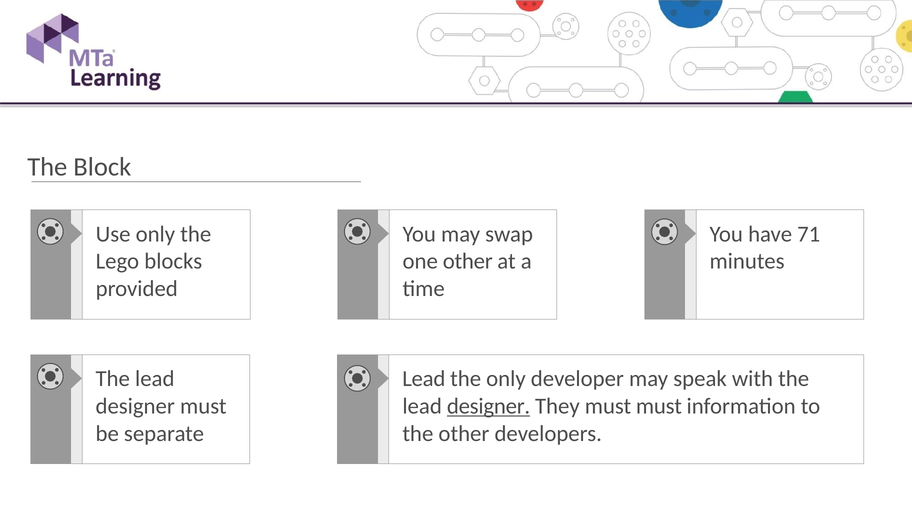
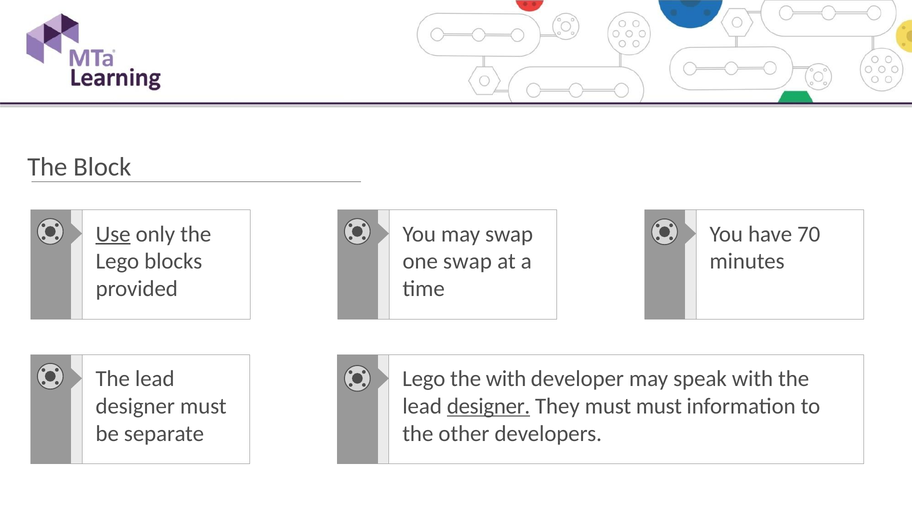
Use underline: none -> present (113, 234)
71: 71 -> 70 (809, 234)
one other: other -> swap (468, 261)
Lead: Lead -> Lego (424, 379)
the only: only -> with (506, 379)
